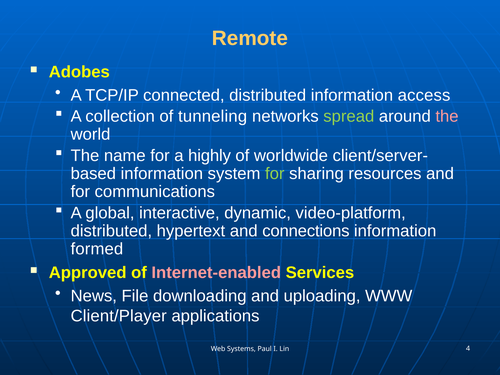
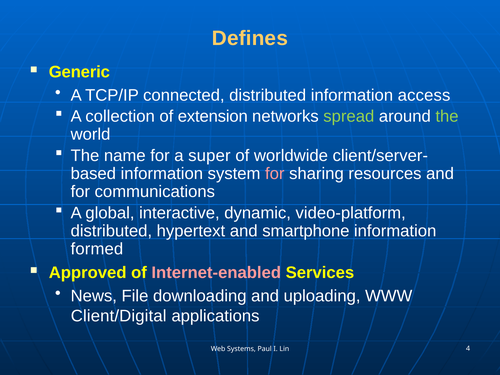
Remote: Remote -> Defines (250, 38)
Adobes: Adobes -> Generic (79, 72)
tunneling: tunneling -> extension (213, 116)
the colour: pink -> light green (447, 116)
highly: highly -> super (209, 156)
for colour: light green -> pink (275, 174)
connections: connections -> smartphone (306, 231)
Client/Player: Client/Player -> Client/Digital (119, 316)
